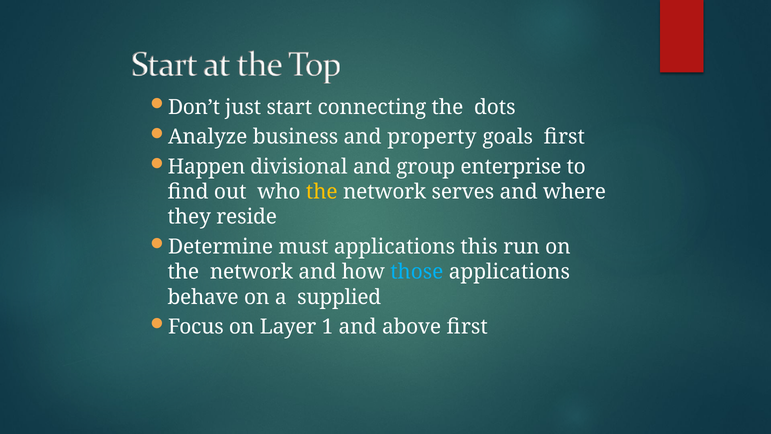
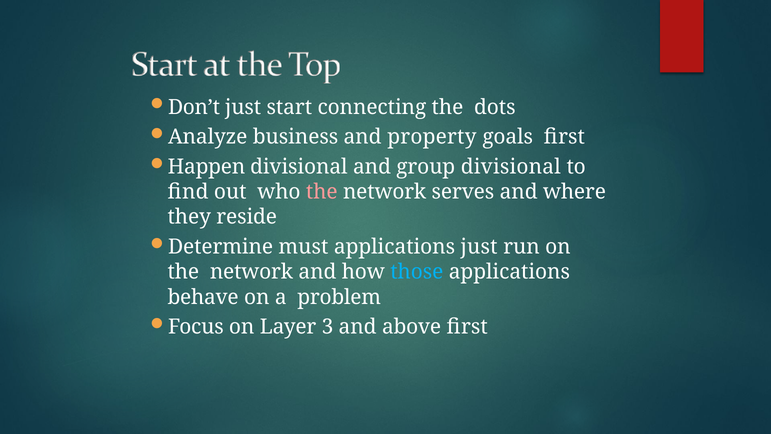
group enterprise: enterprise -> divisional (511, 167)
the colour: yellow -> pink (322, 192)
applications this: this -> just (479, 247)
supplied: supplied -> problem (339, 297)
1: 1 -> 3 (327, 327)
